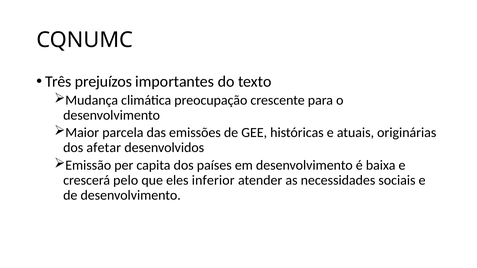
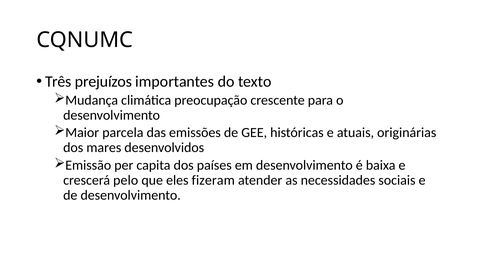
afetar: afetar -> mares (104, 148)
inferior: inferior -> fizeram (213, 180)
